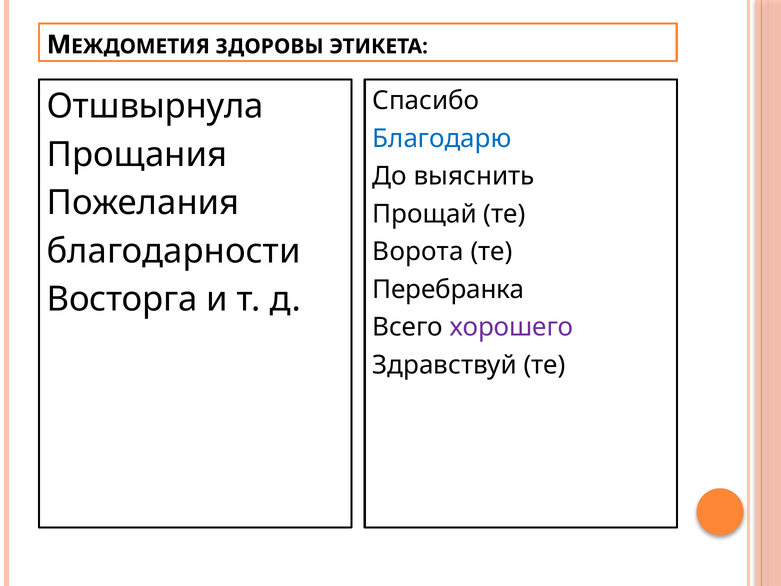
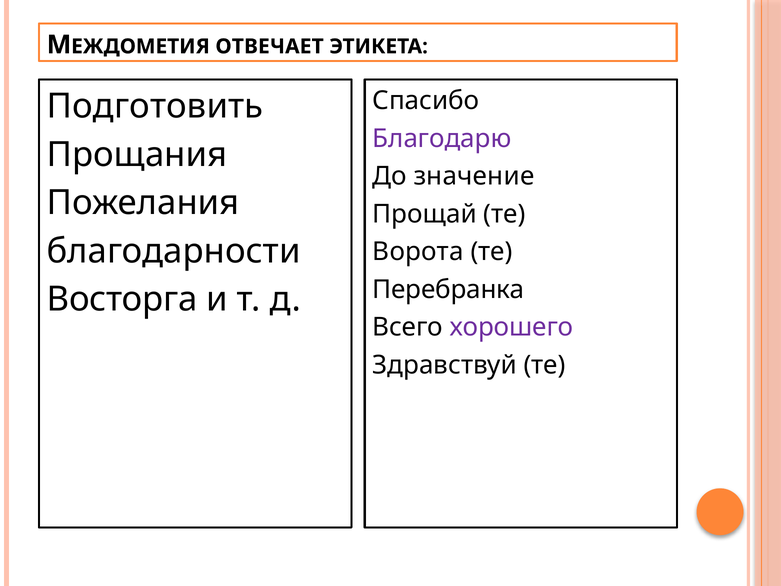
ЗДОРОВЫ: ЗДОРОВЫ -> ОТВЕЧАЕТ (270, 46)
Отшвырнула: Отшвырнула -> Подготовить (155, 106)
Благодарю colour: blue -> purple (442, 138)
выяснить: выяснить -> значение (474, 176)
